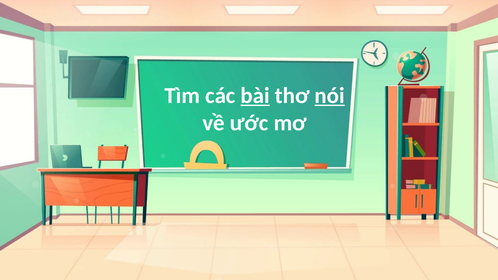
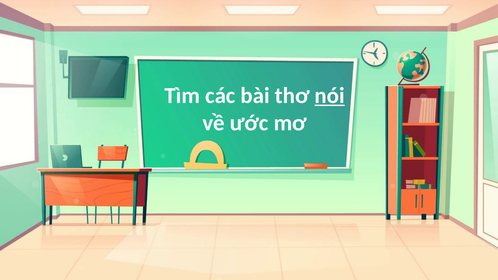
bài underline: present -> none (255, 96)
